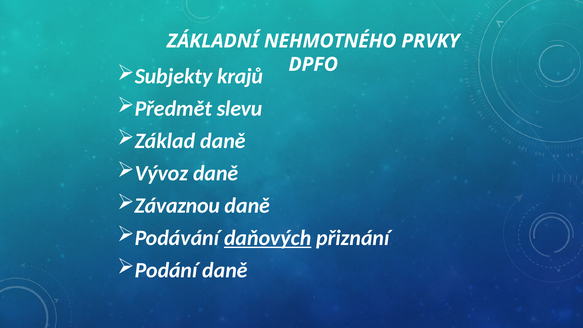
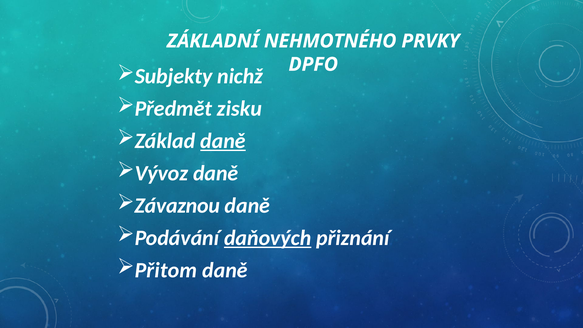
krajů: krajů -> nichž (240, 76)
slevu: slevu -> zisku (239, 109)
daně underline: none -> present (223, 141)
Podání: Podání -> Přitom (166, 270)
